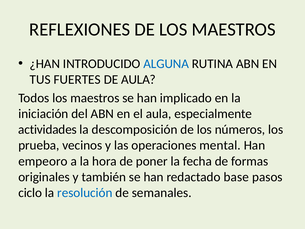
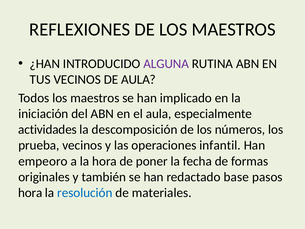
ALGUNA colour: blue -> purple (166, 64)
TUS FUERTES: FUERTES -> VECINOS (77, 79)
mental: mental -> infantil (220, 145)
ciclo: ciclo -> hora (30, 193)
semanales: semanales -> materiales (162, 193)
